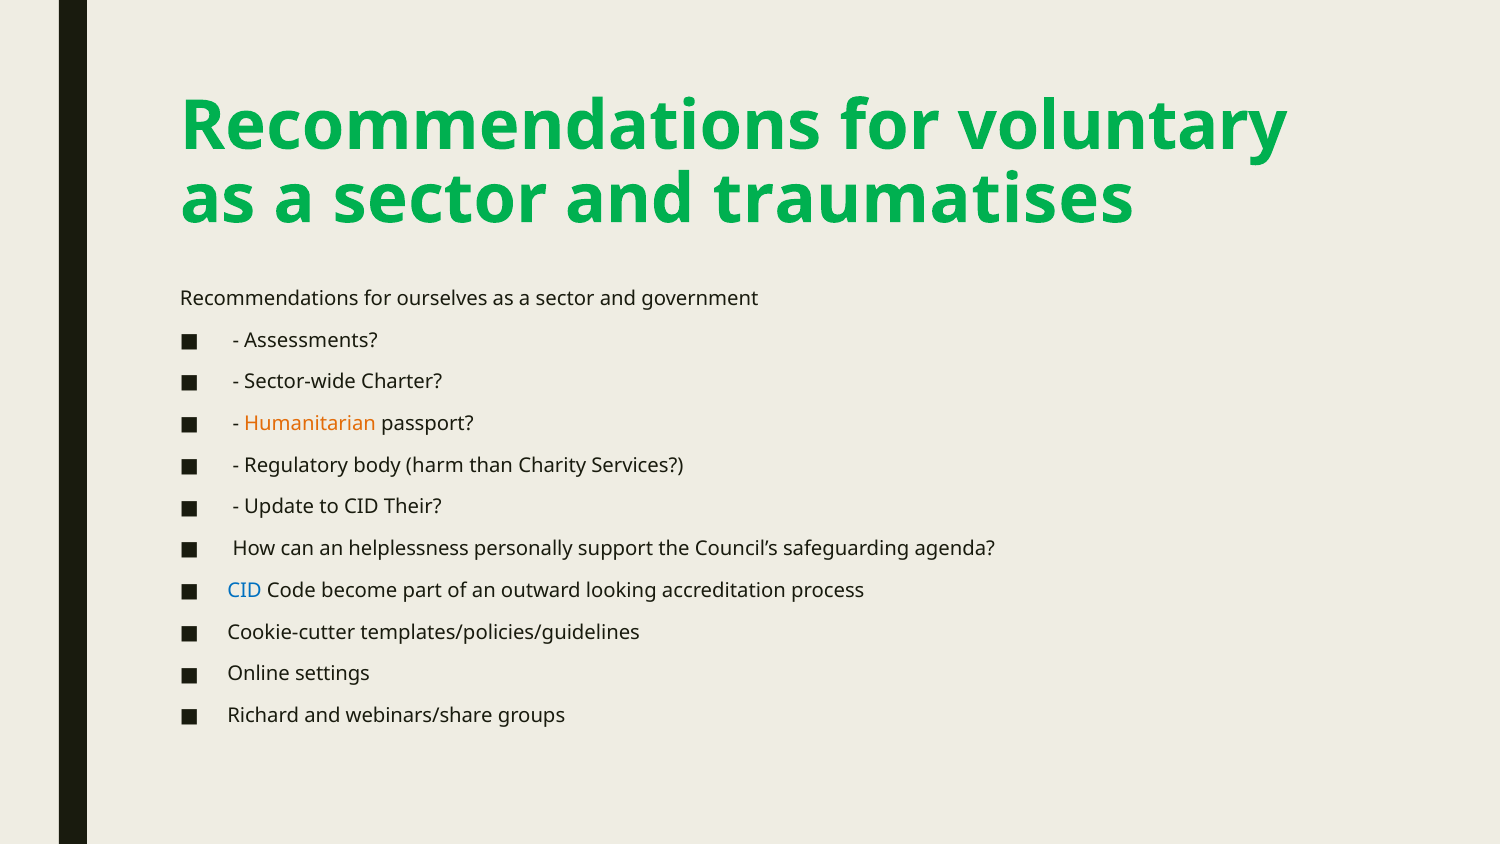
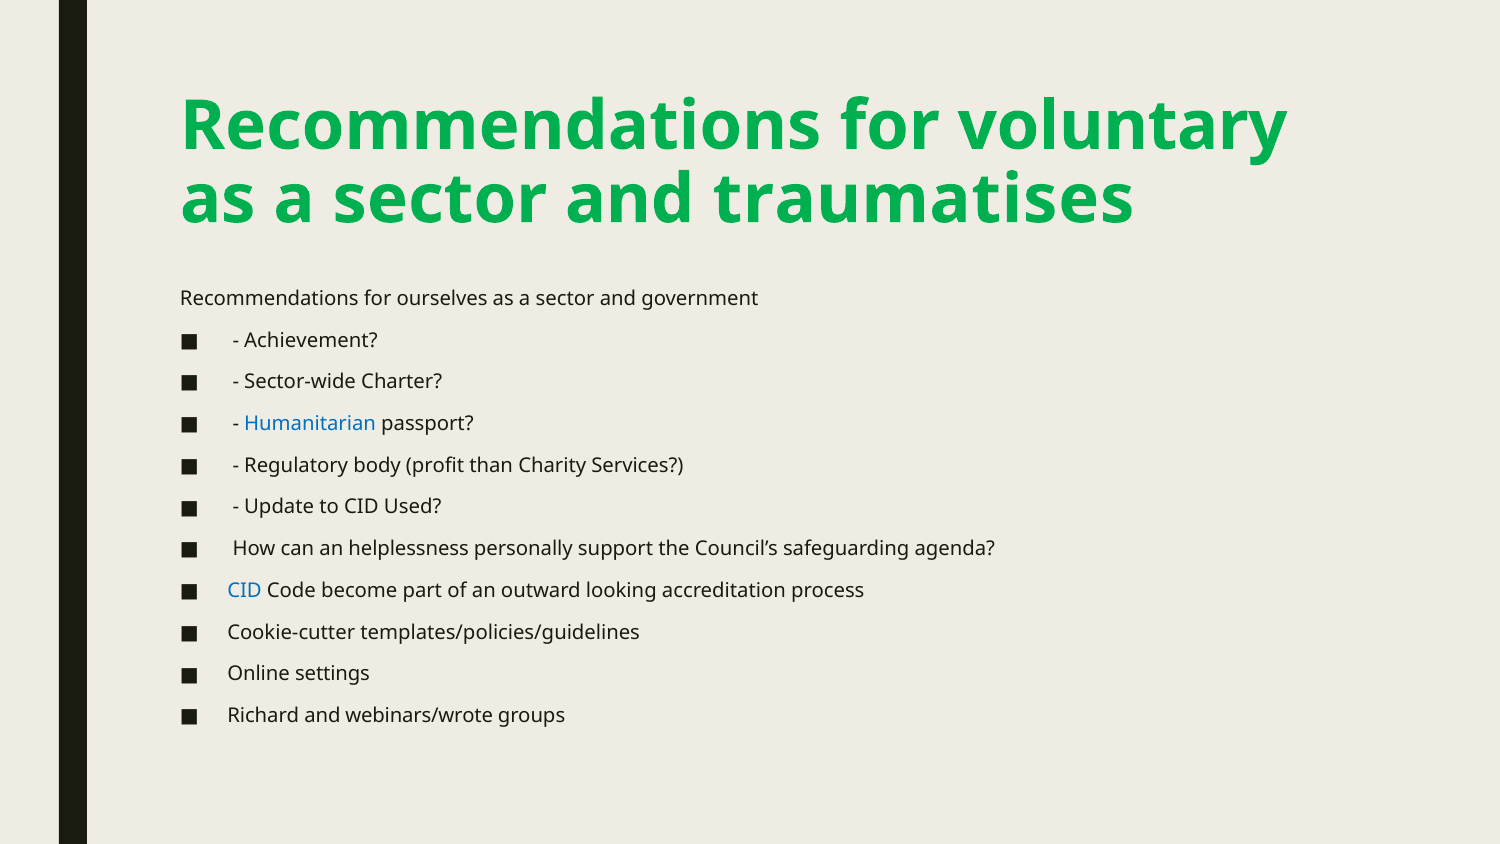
Assessments: Assessments -> Achievement (311, 340)
Humanitarian colour: orange -> blue (310, 424)
harm: harm -> profit (435, 465)
Their: Their -> Used (413, 507)
webinars/share: webinars/share -> webinars/wrote (419, 716)
